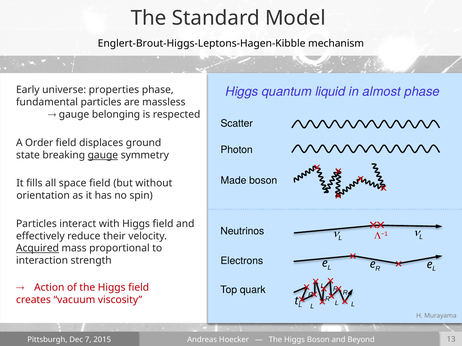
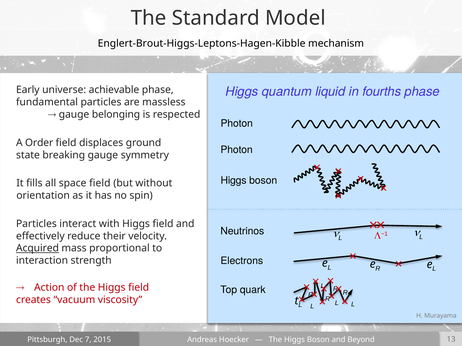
almost: almost -> fourths (382, 92)
properties: properties -> achievable (114, 90)
Scatter: Scatter -> Photon (237, 124)
gauge underline: present -> none (103, 155)
Made: Made -> Higgs (234, 181)
